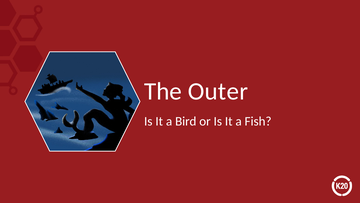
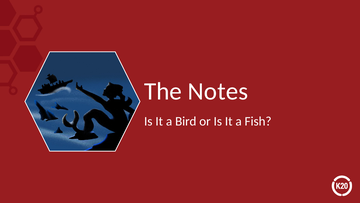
Outer: Outer -> Notes (218, 91)
